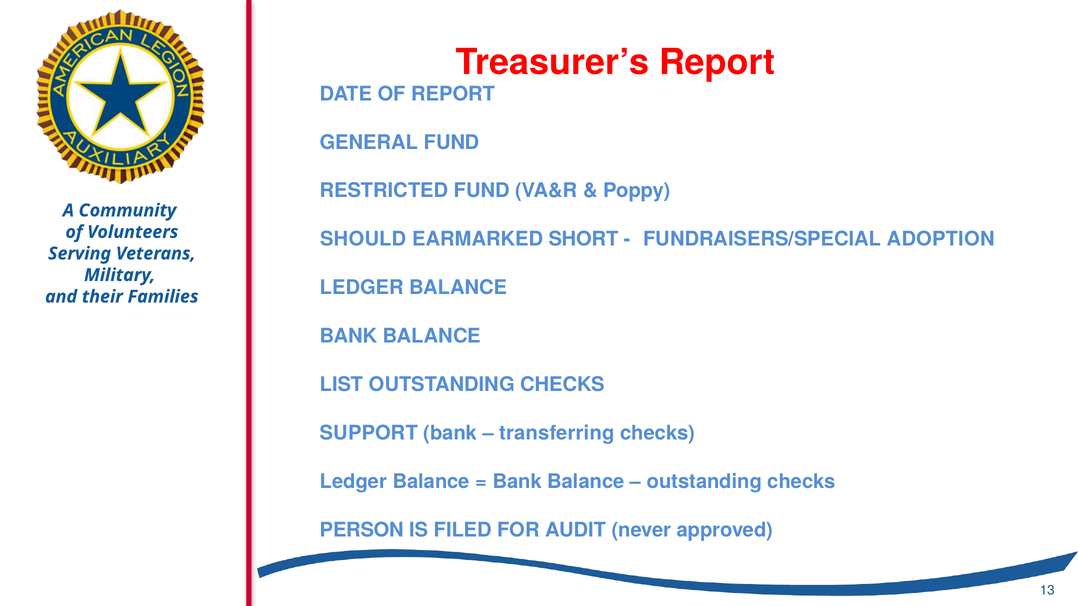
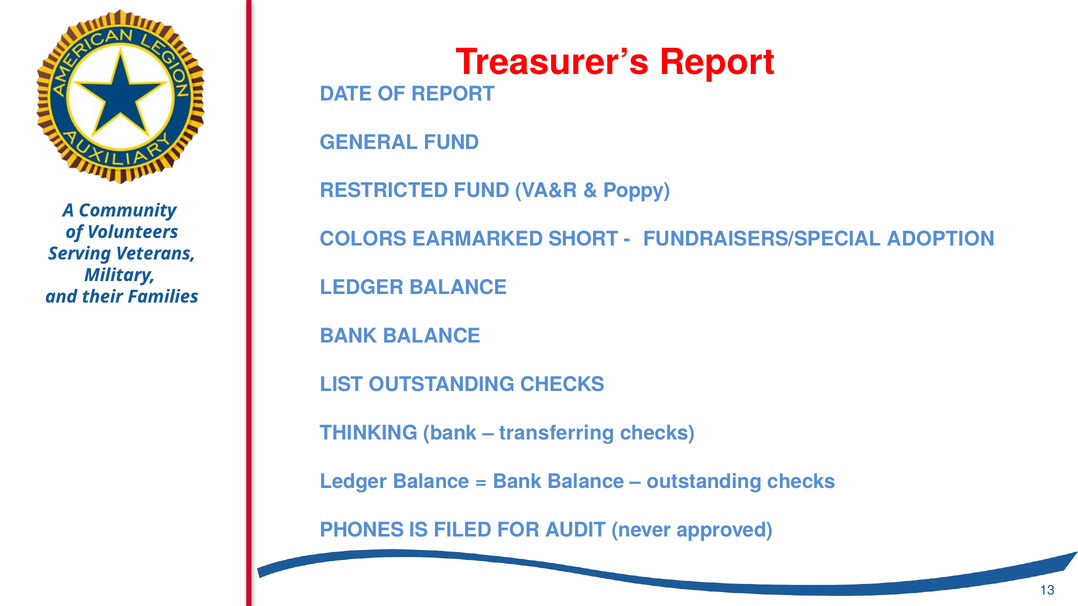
SHOULD: SHOULD -> COLORS (363, 239)
SUPPORT: SUPPORT -> THINKING (369, 433)
PERSON: PERSON -> PHONES (362, 530)
